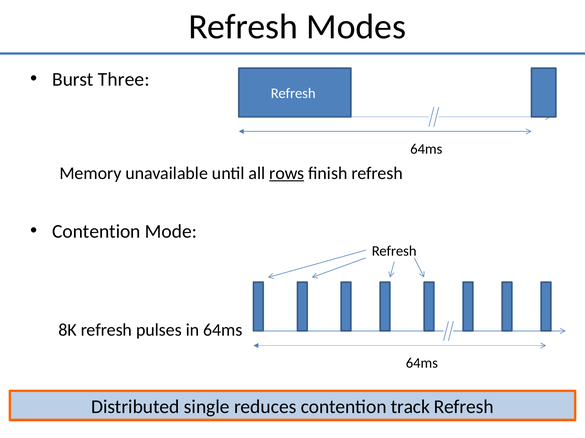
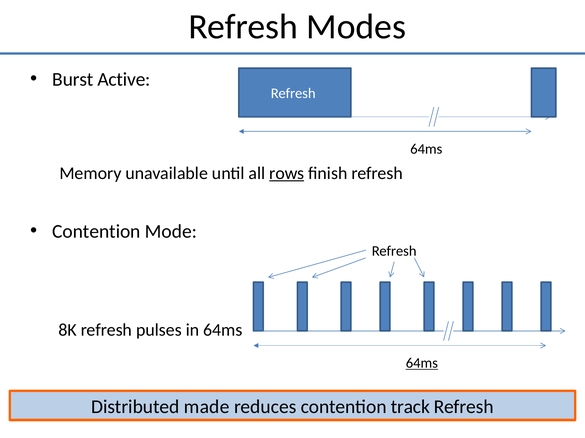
Three: Three -> Active (124, 79)
64ms underline: none -> present (422, 364)
single: single -> made (207, 408)
